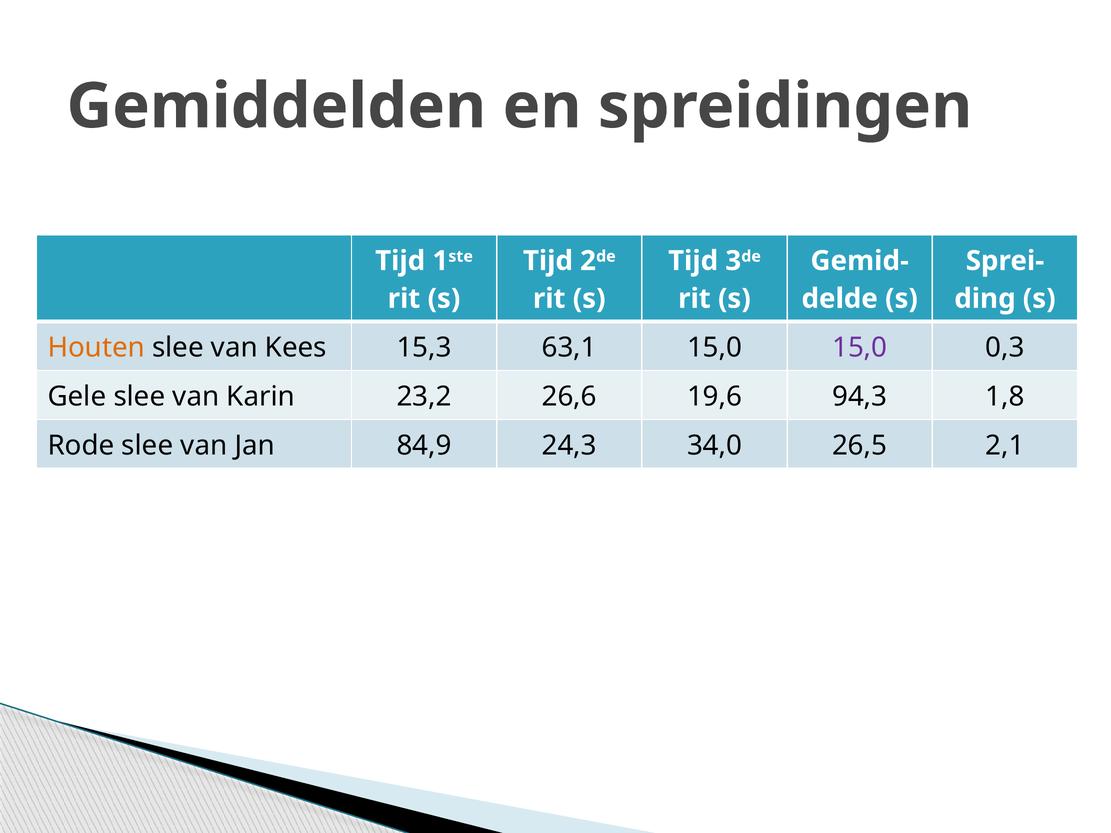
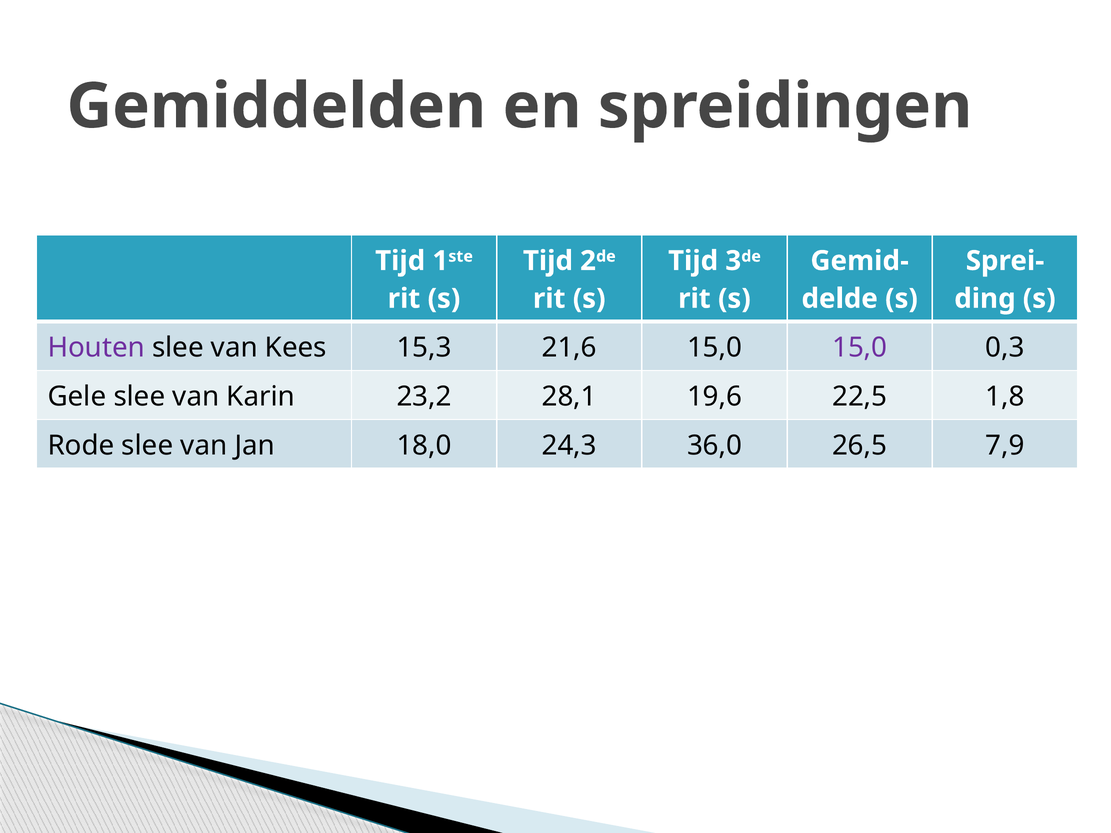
Houten colour: orange -> purple (96, 348)
63,1: 63,1 -> 21,6 (569, 348)
26,6: 26,6 -> 28,1 (569, 397)
94,3: 94,3 -> 22,5 (860, 397)
84,9: 84,9 -> 18,0 (424, 446)
34,0: 34,0 -> 36,0 (715, 446)
2,1: 2,1 -> 7,9 (1005, 446)
